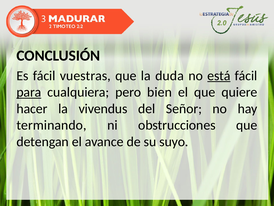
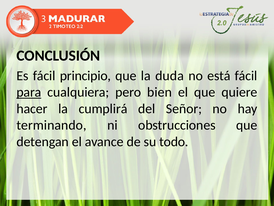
vuestras: vuestras -> principio (85, 76)
está underline: present -> none (219, 76)
vivendus: vivendus -> cumplirá (103, 108)
suyo: suyo -> todo (174, 141)
